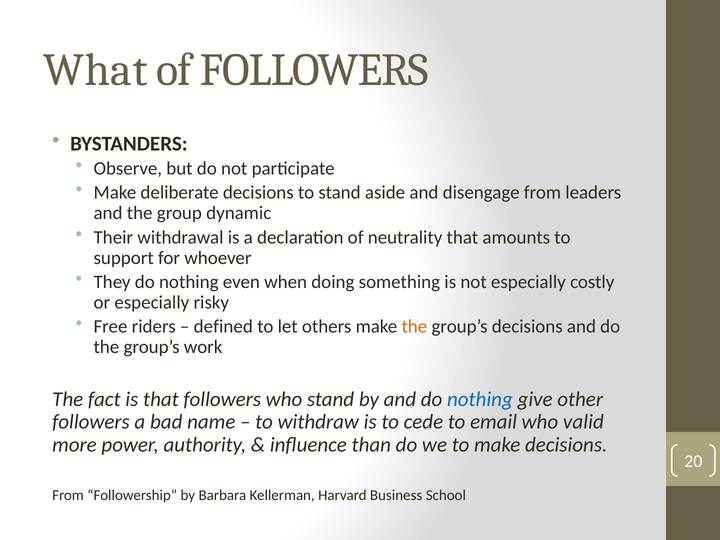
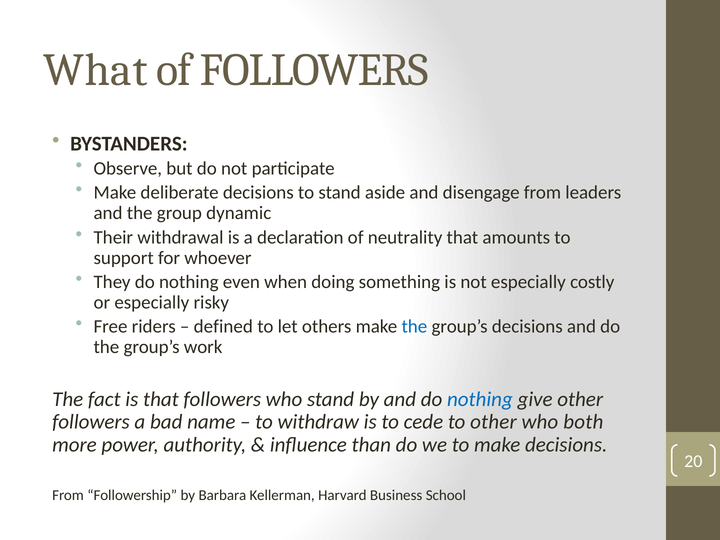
the colour: orange -> blue (414, 327)
to email: email -> other (493, 422)
valid: valid -> both (583, 422)
